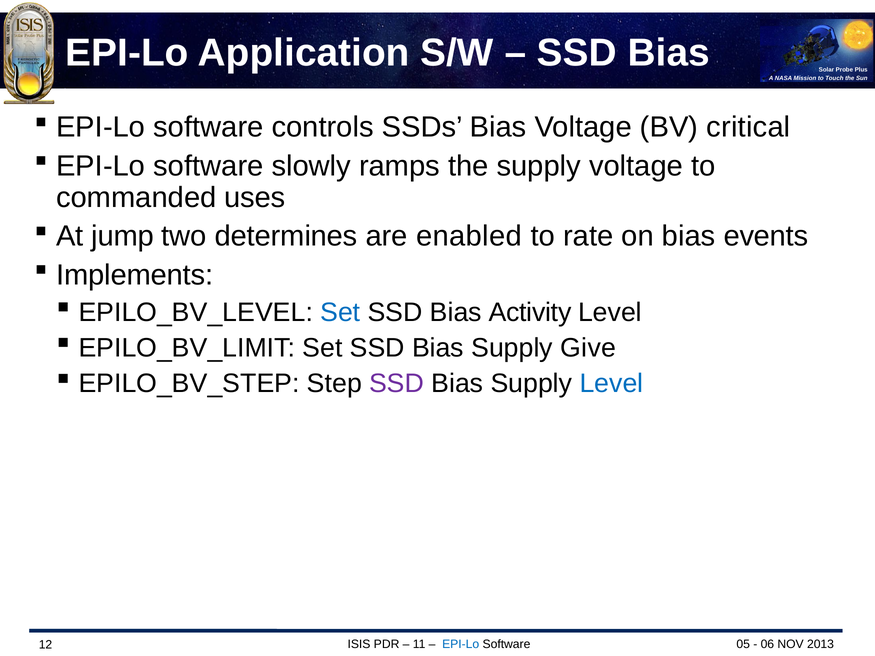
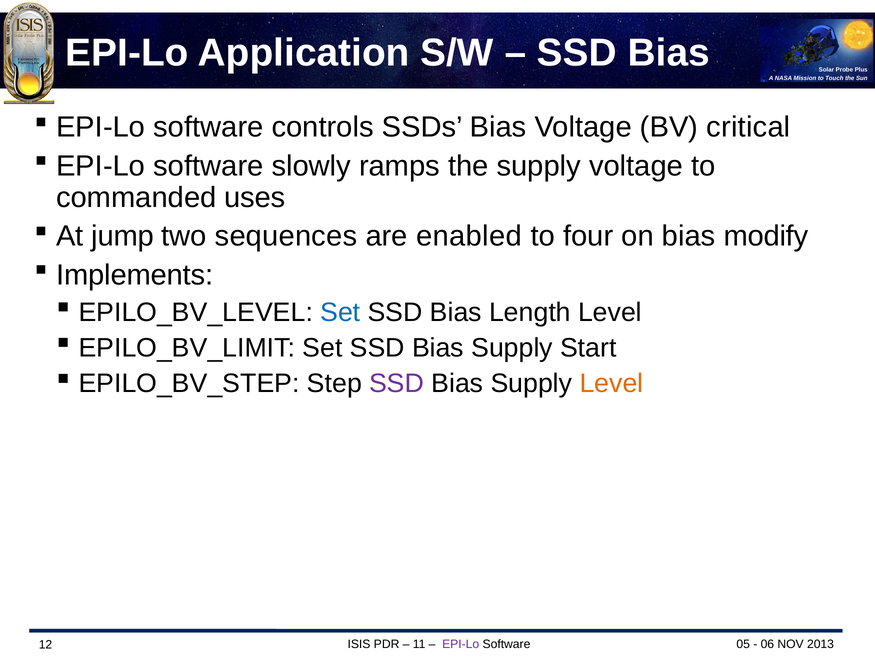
determines: determines -> sequences (286, 236)
rate: rate -> four (588, 236)
events: events -> modify (766, 236)
Activity: Activity -> Length (530, 313)
Give: Give -> Start (588, 348)
Level colour: blue -> orange (611, 384)
EPI-Lo colour: blue -> purple (461, 645)
